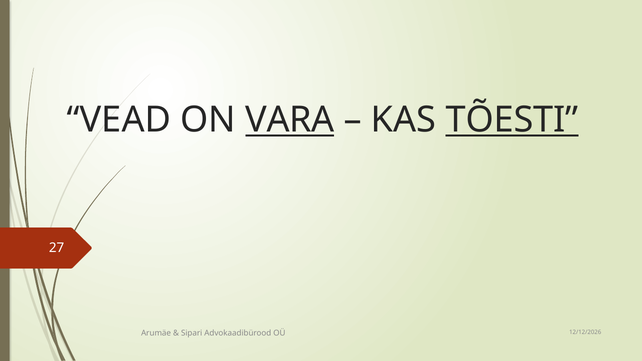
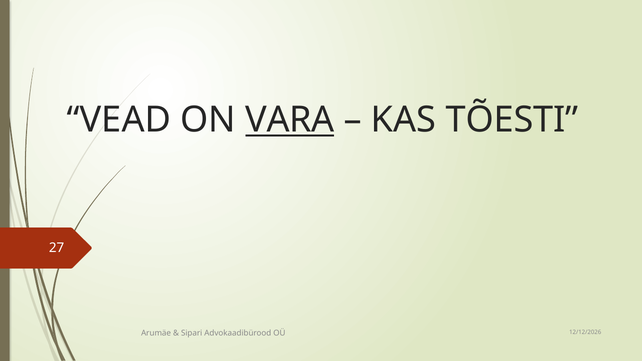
TÕESTI underline: present -> none (512, 120)
